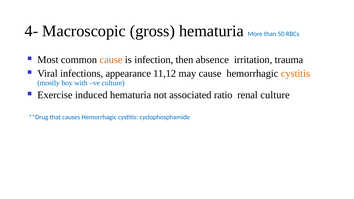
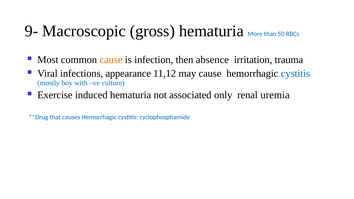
4-: 4- -> 9- (31, 31)
cystitis colour: orange -> blue (295, 73)
ratio: ratio -> only (223, 95)
renal culture: culture -> uremia (275, 95)
